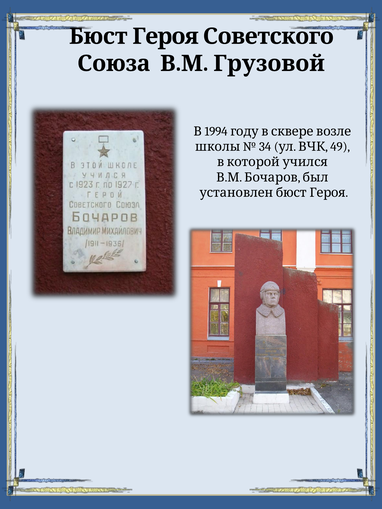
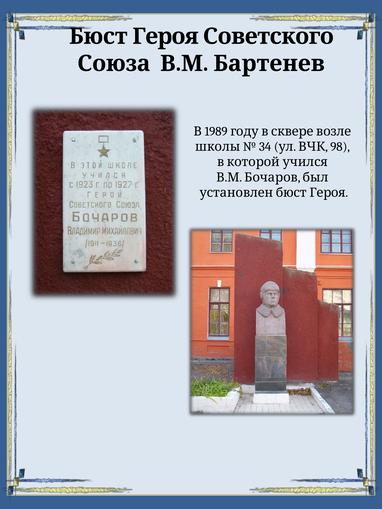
Грузовой: Грузовой -> Бартенев (269, 64)
1994: 1994 -> 1989 (216, 132)
49: 49 -> 98 (340, 147)
